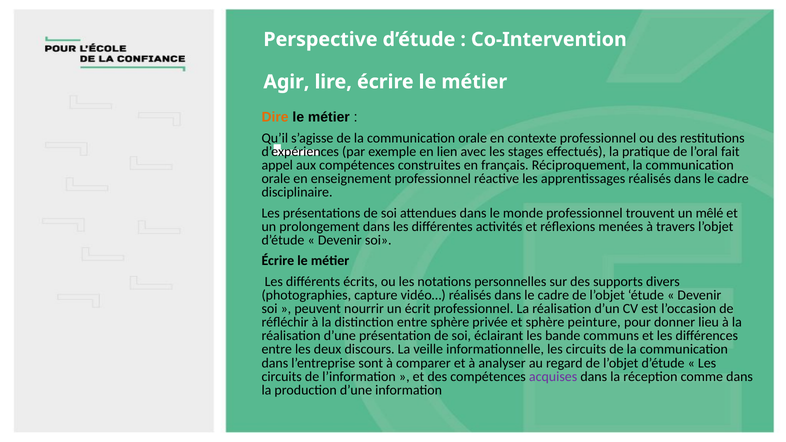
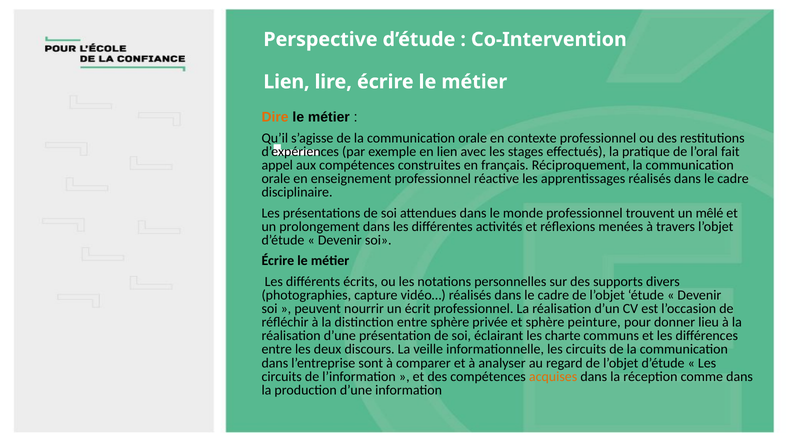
Agir: Agir -> Lien (286, 82)
bande: bande -> charte (563, 336)
acquises colour: purple -> orange (553, 377)
